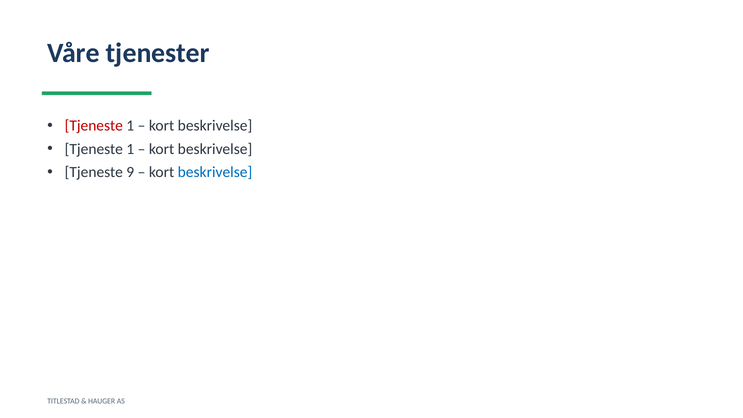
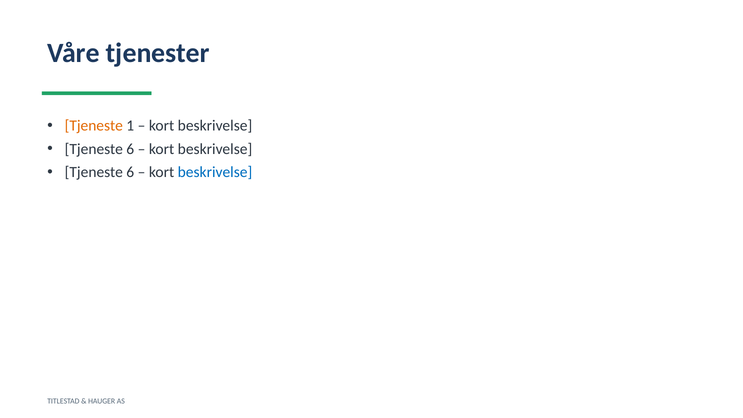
Tjeneste colour: red -> orange (94, 126)
1: 1 -> 6 (130, 149)
9: 9 -> 6 (130, 172)
